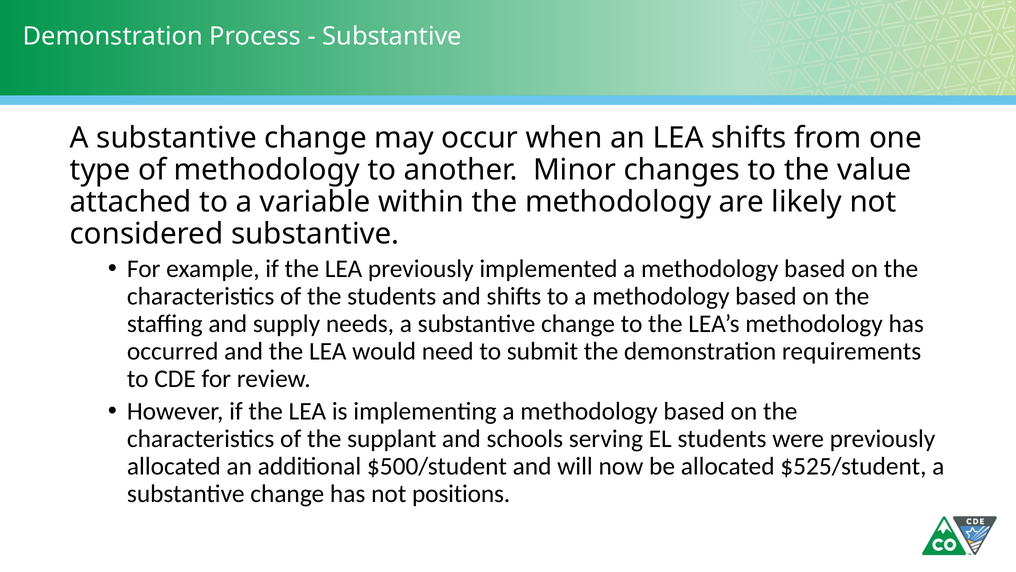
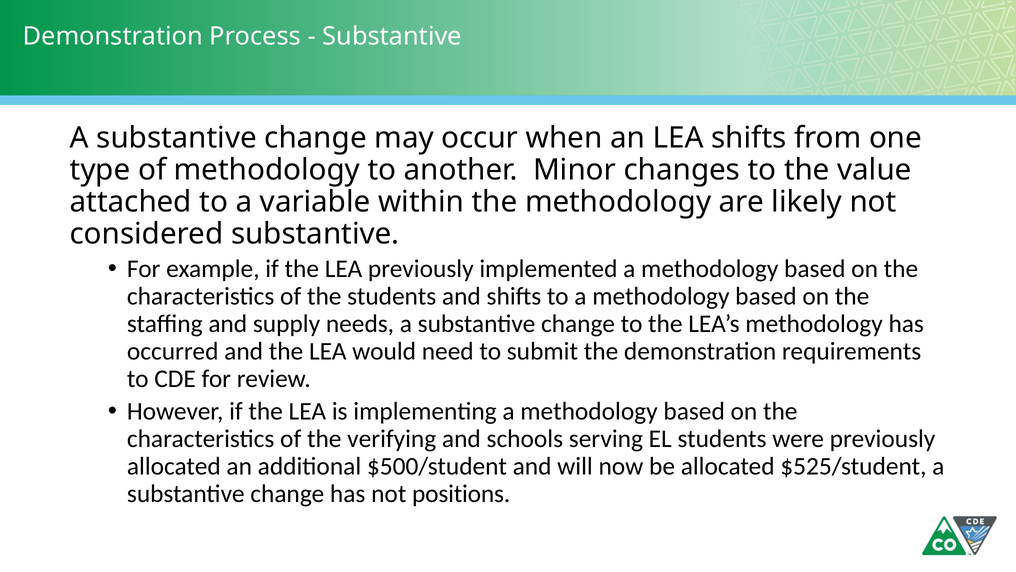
supplant: supplant -> verifying (392, 439)
